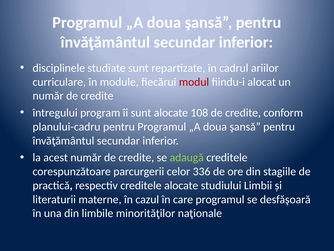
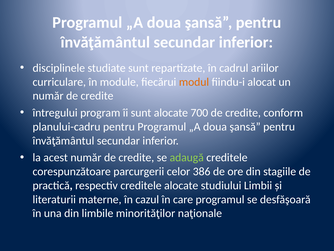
modul colour: red -> orange (194, 82)
108: 108 -> 700 (199, 113)
336: 336 -> 386 (202, 171)
